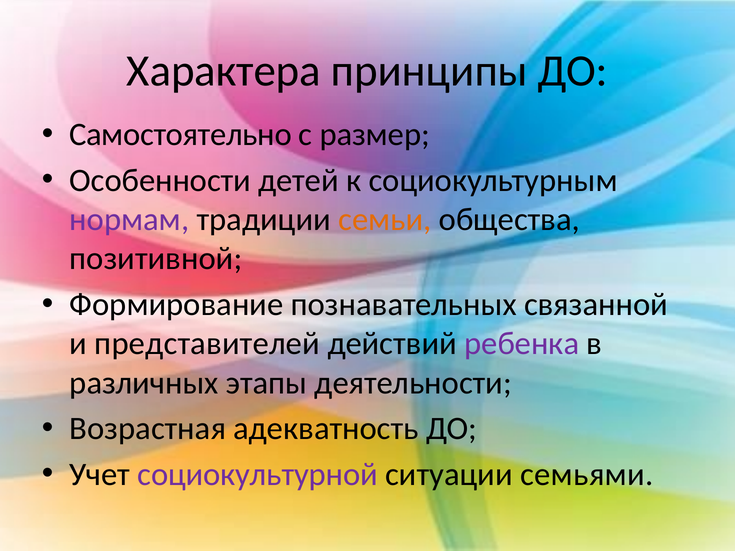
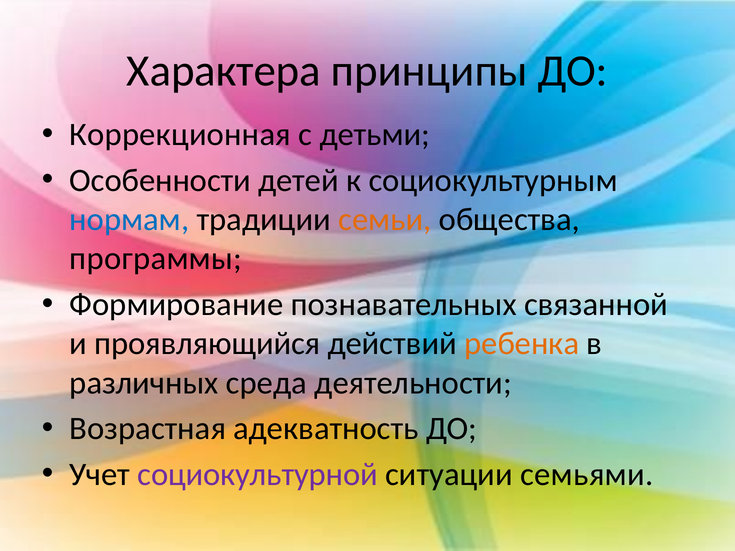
Самостоятельно: Самостоятельно -> Коррекционная (180, 135)
размер: размер -> детьми (375, 135)
нормам colour: purple -> blue (129, 220)
позитивной: позитивной -> программы (156, 259)
представителей: представителей -> проявляющийся (207, 344)
ребенка colour: purple -> orange (522, 344)
этапы: этапы -> среда (266, 383)
